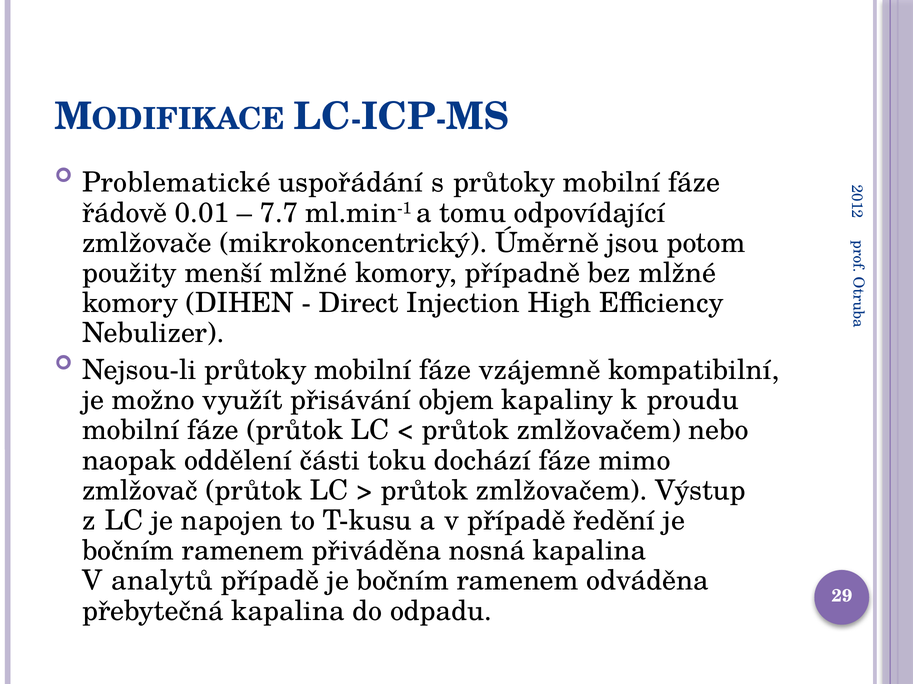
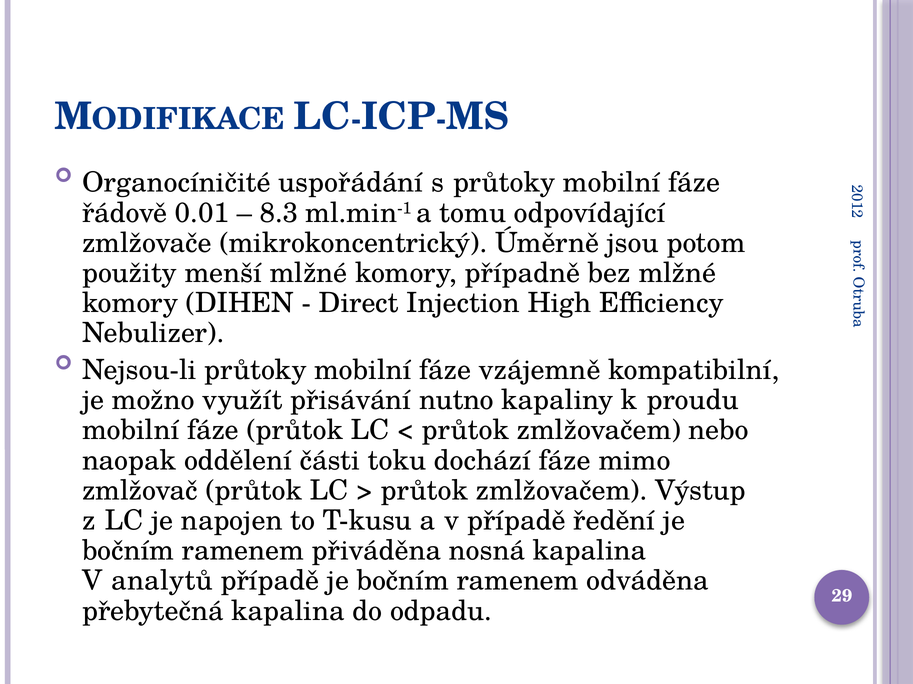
Problematické: Problematické -> Organocíničité (176, 183)
7.7: 7.7 -> 8.3 (279, 213)
objem: objem -> nutno (456, 401)
